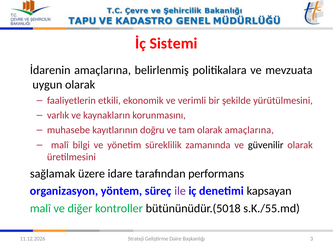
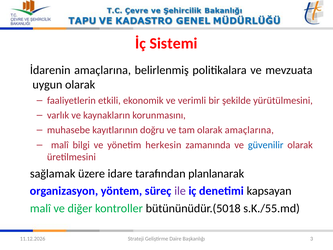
süreklilik: süreklilik -> herkesin (163, 145)
güvenilir colour: black -> blue (266, 145)
performans: performans -> planlanarak (216, 173)
